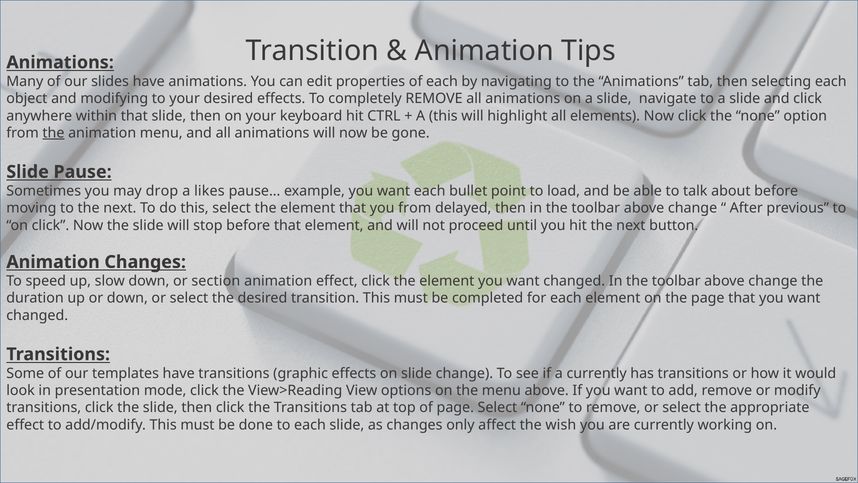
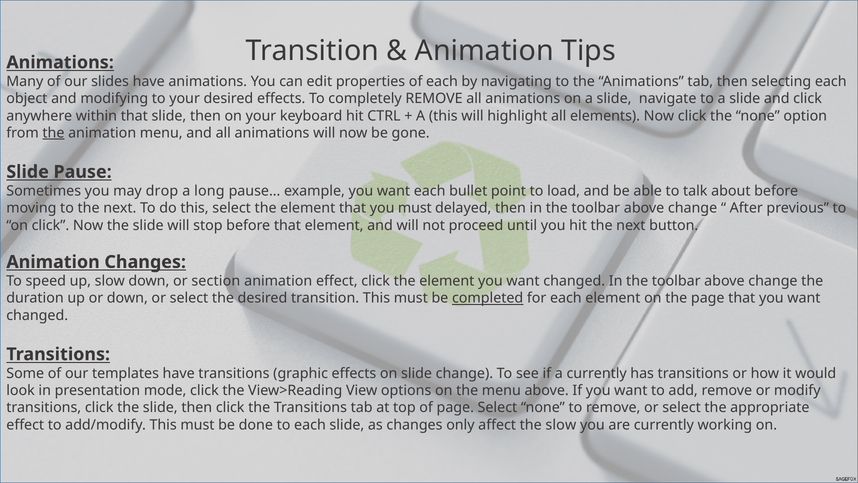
likes: likes -> long (209, 191)
you from: from -> must (415, 208)
completed underline: none -> present (488, 298)
the wish: wish -> slow (561, 425)
